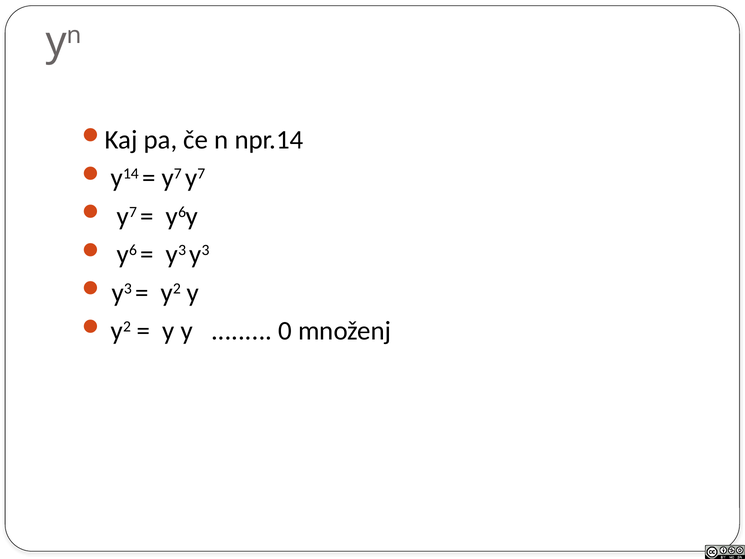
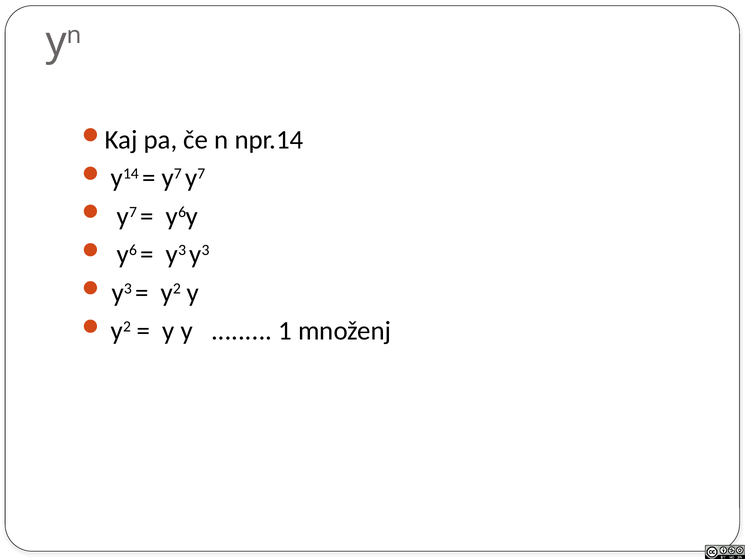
0: 0 -> 1 (285, 331)
